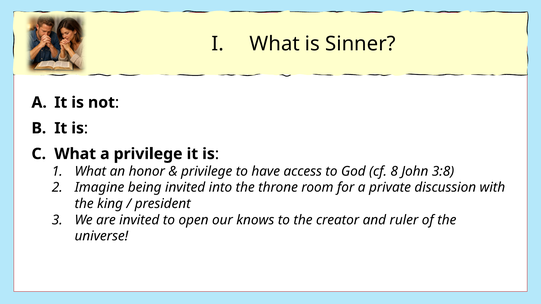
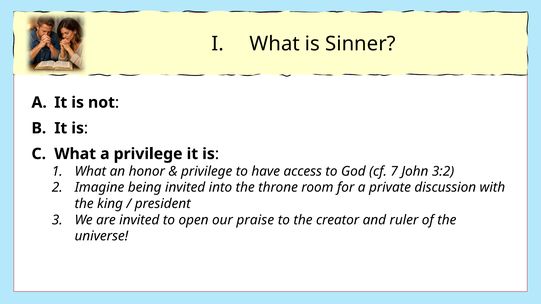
8: 8 -> 7 (394, 171)
3:8: 3:8 -> 3:2 (443, 171)
knows: knows -> praise (255, 220)
